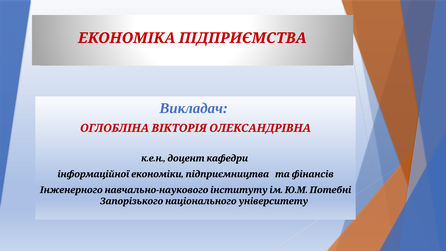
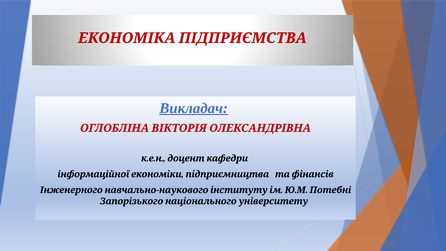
Викладач underline: none -> present (194, 108)
